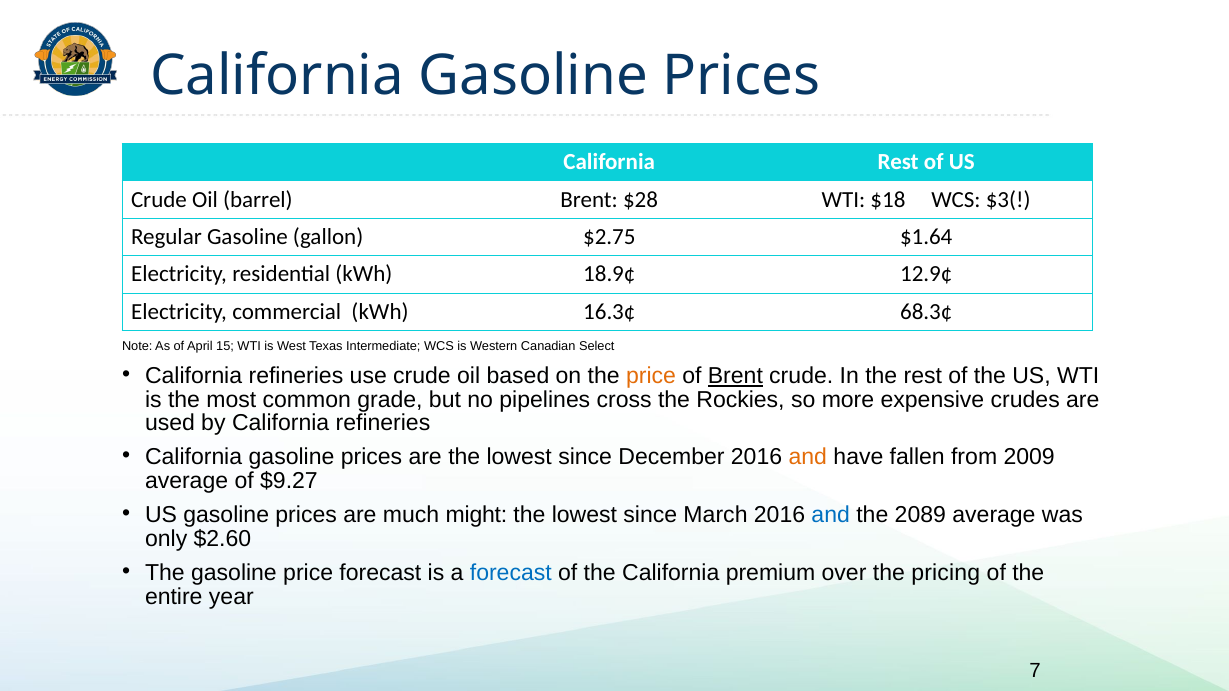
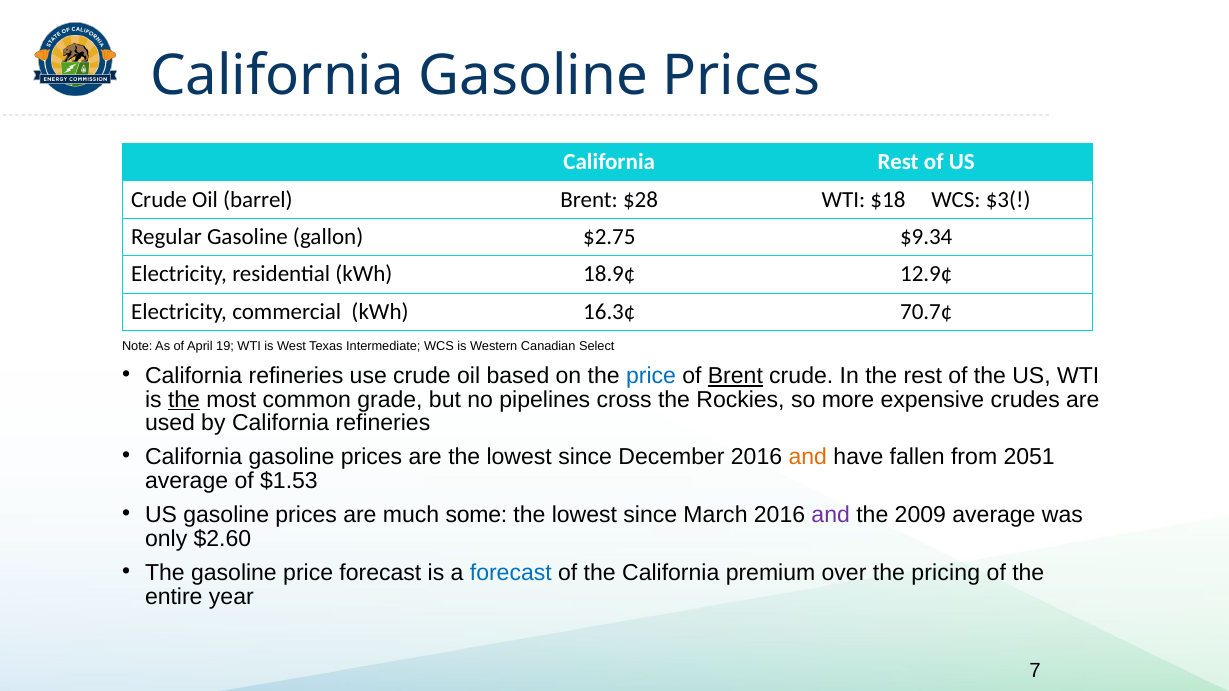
$1.64: $1.64 -> $9.34 (926, 237)
68.3¢: 68.3¢ -> 70.7¢ (926, 312)
15: 15 -> 19 (225, 346)
price colour: orange -> blue (651, 376)
the underline: none -> present (184, 400)
2009: 2009 -> 2051 (1029, 458)
$9.27: $9.27 -> $1.53 (289, 481)
might: might -> some (476, 516)
and colour: blue -> purple (831, 516)
2089: 2089 -> 2009 (920, 516)
